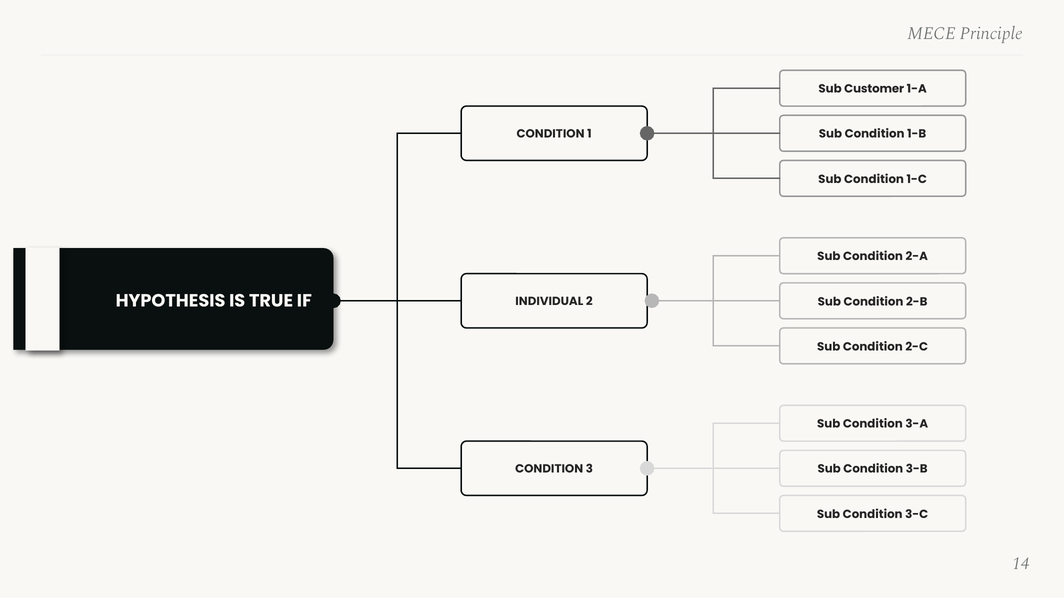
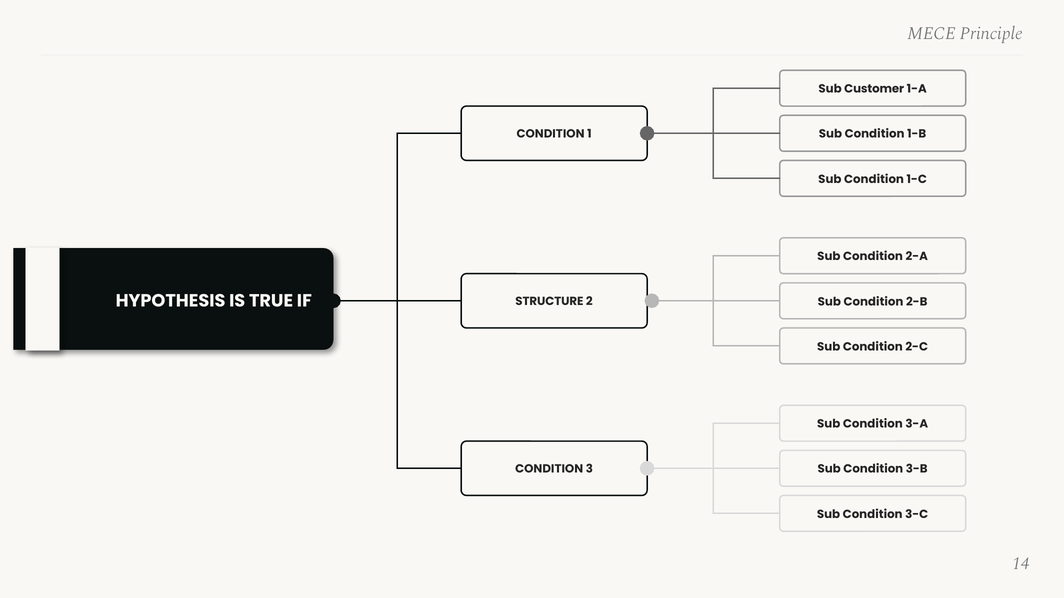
INDIVIDUAL: INDIVIDUAL -> STRUCTURE (549, 302)
